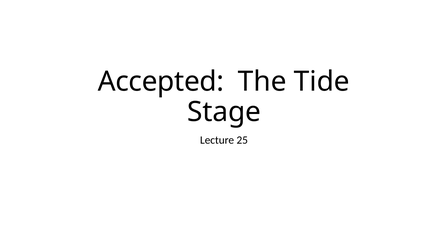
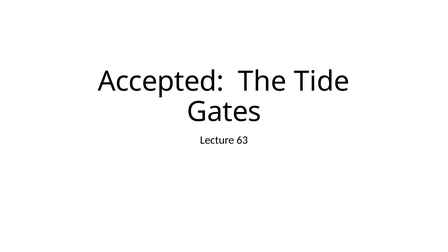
Stage: Stage -> Gates (224, 112)
25: 25 -> 63 (242, 140)
